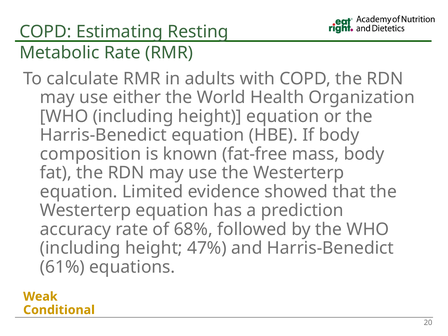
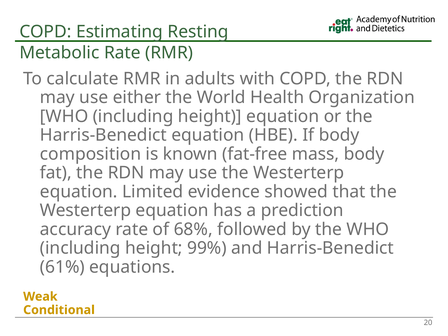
47%: 47% -> 99% (207, 248)
